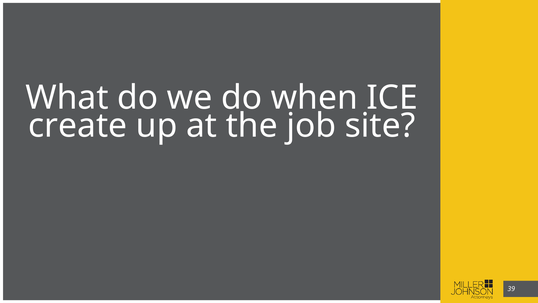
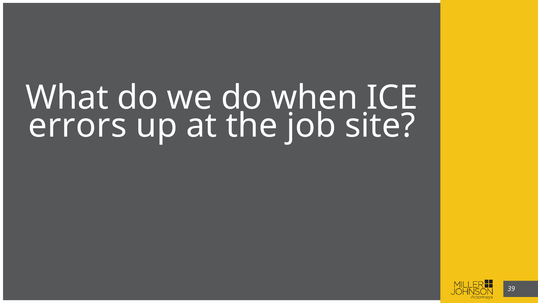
create: create -> errors (77, 126)
